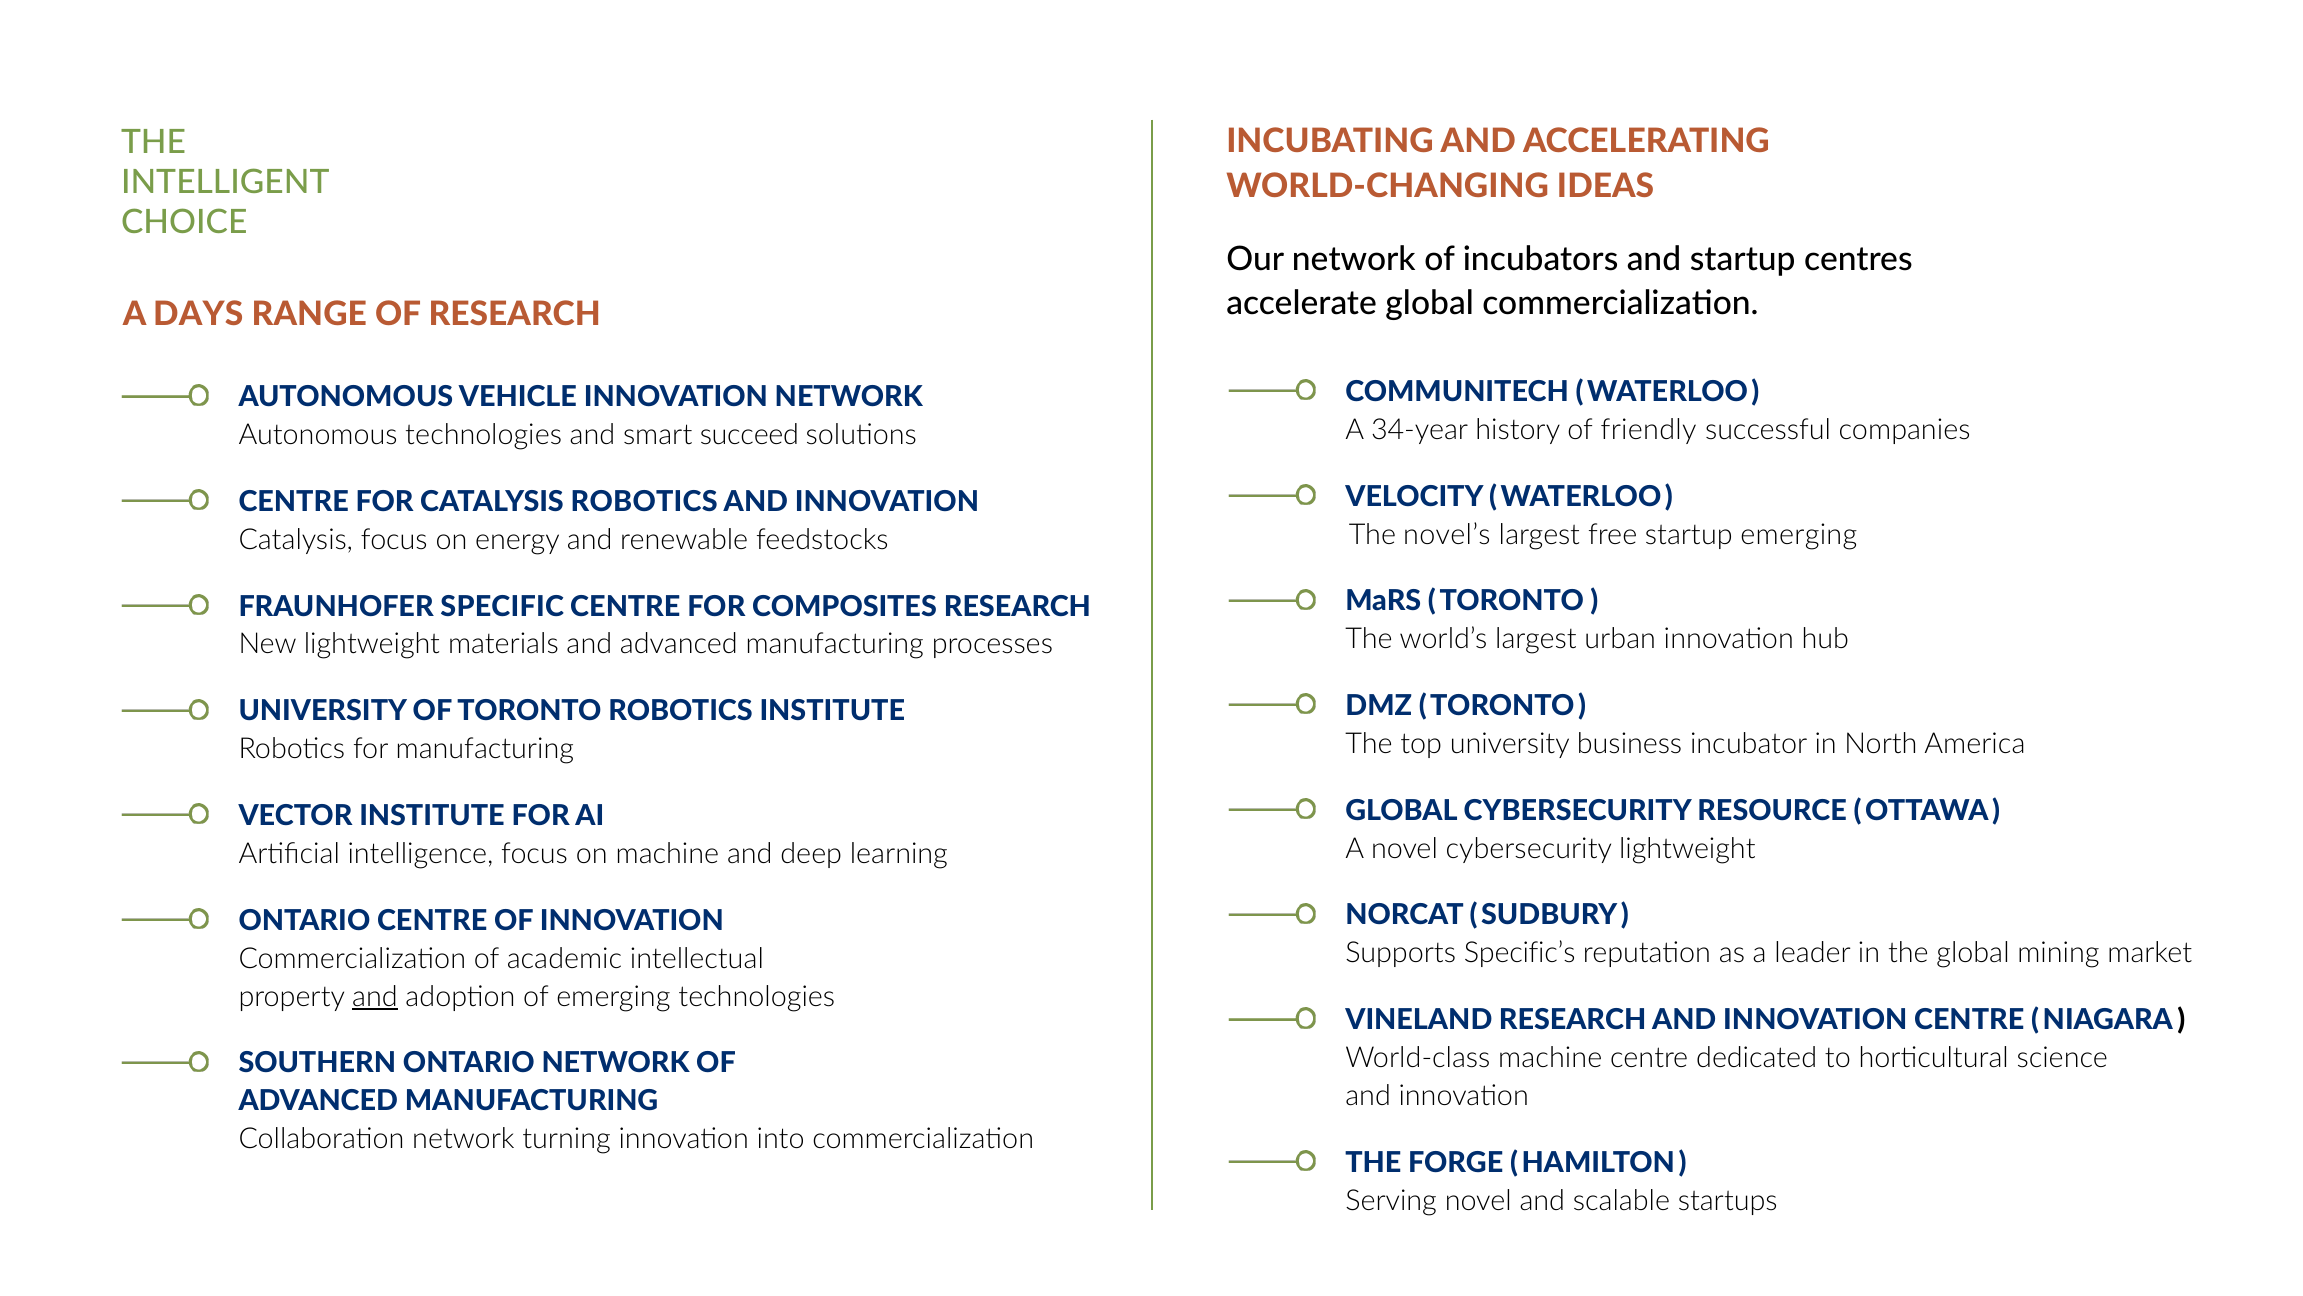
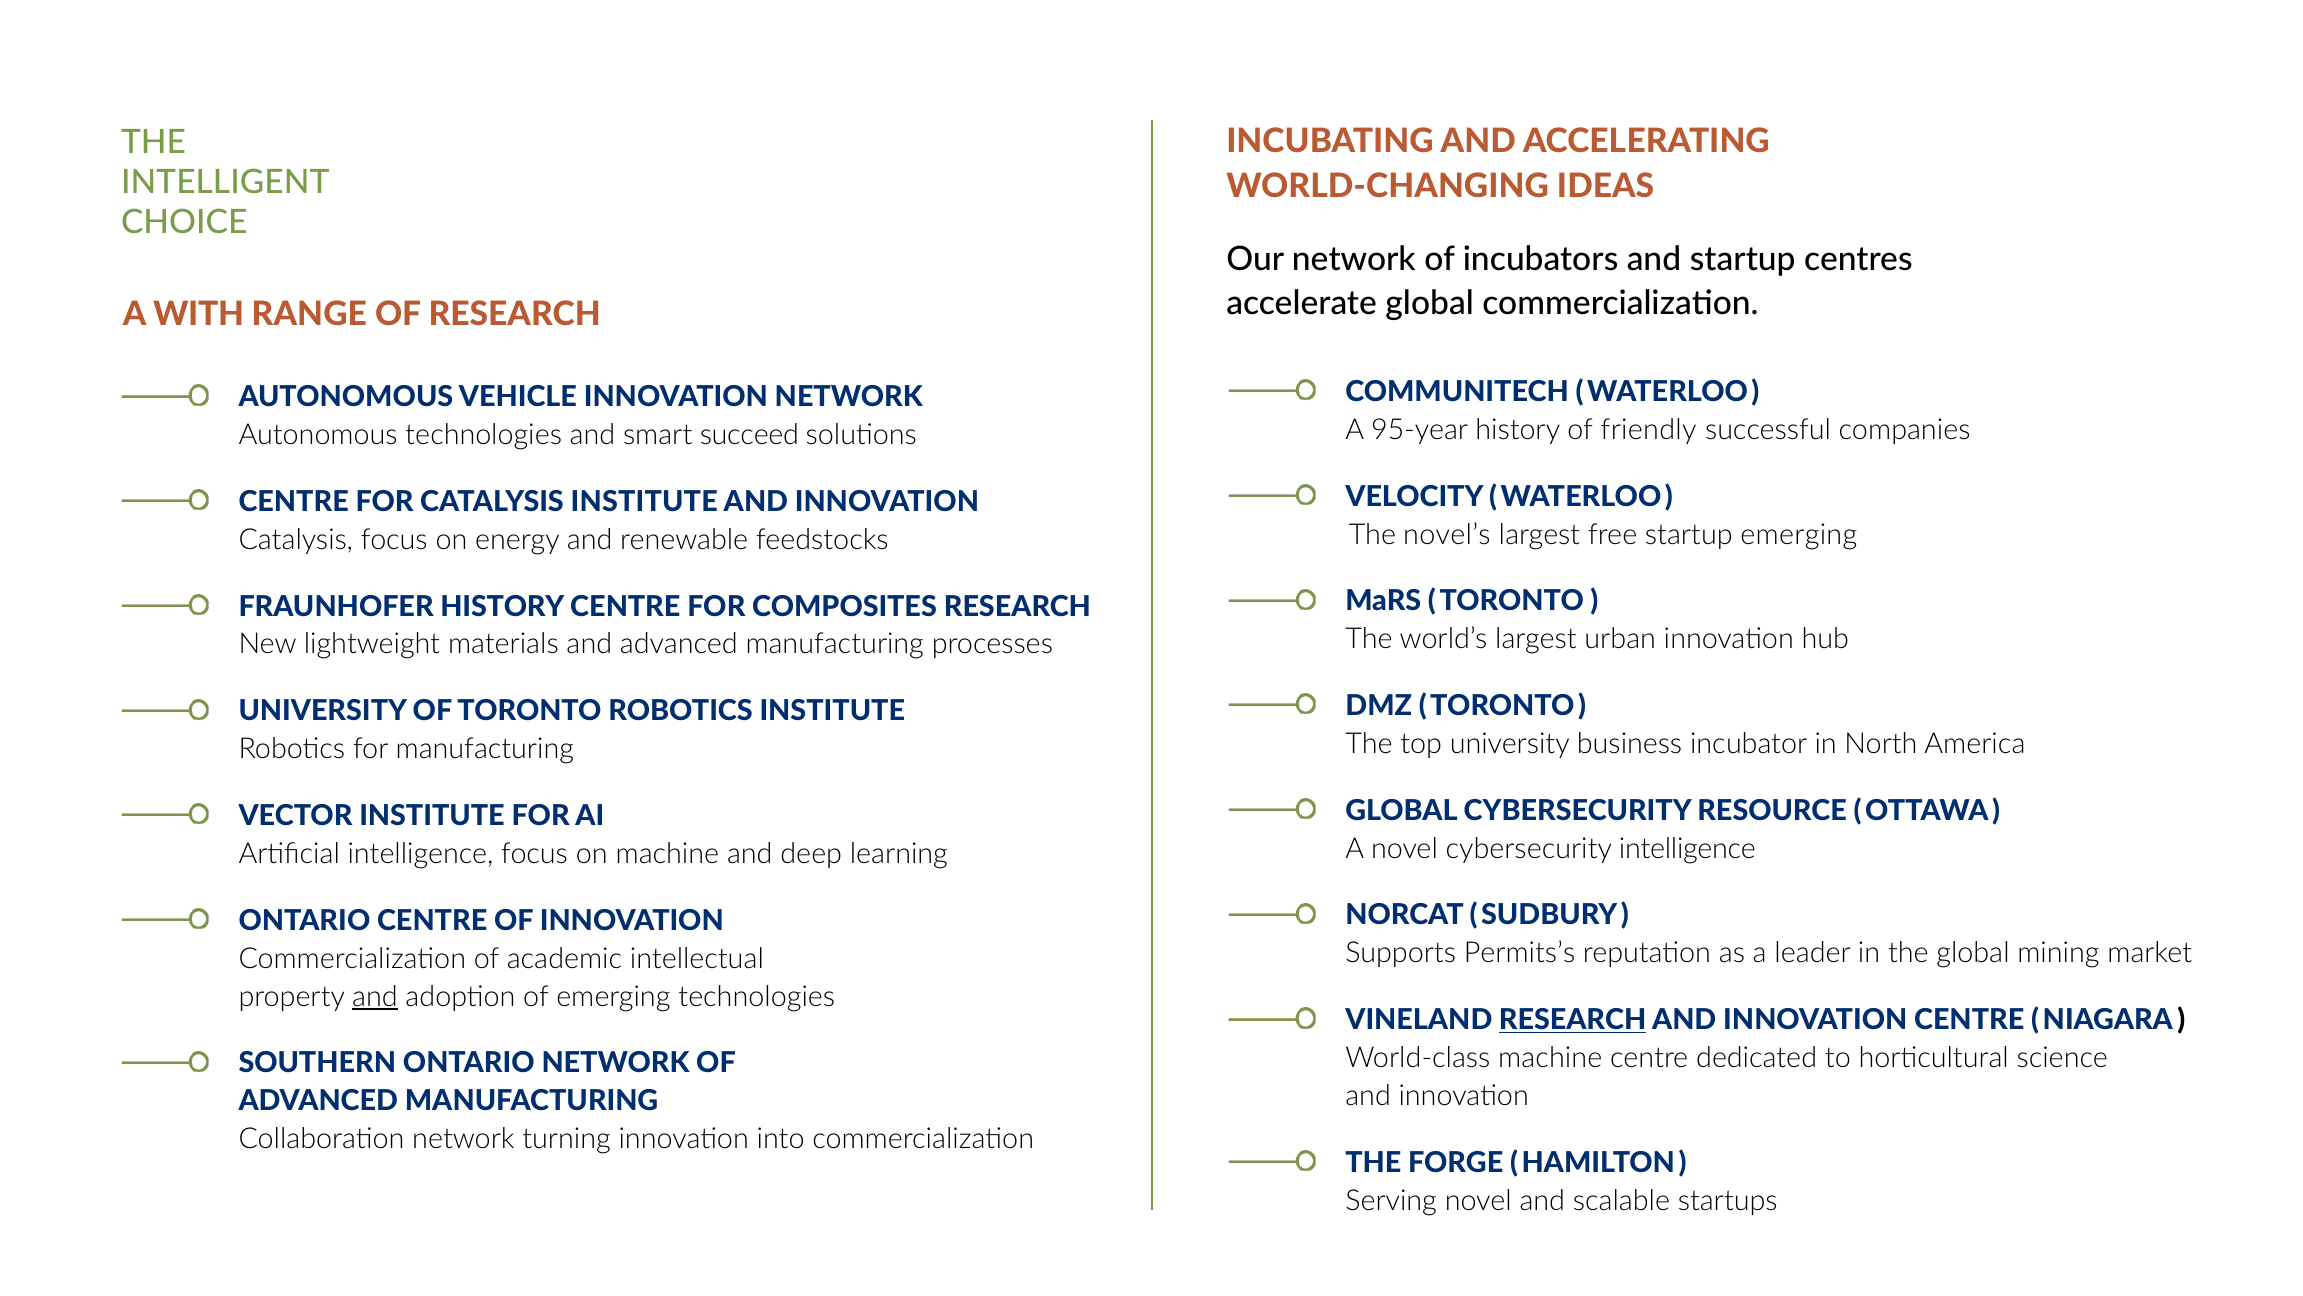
DAYS: DAYS -> WITH (199, 315)
34-year: 34-year -> 95-year (1420, 430)
CATALYSIS ROBOTICS: ROBOTICS -> INSTITUTE (644, 502)
FRAUNHOFER SPECIFIC: SPECIFIC -> HISTORY (502, 606)
cybersecurity lightweight: lightweight -> intelligence (1687, 848)
Specific’s: Specific’s -> Permits’s (1520, 953)
RESEARCH underline: none -> present (1573, 1020)
